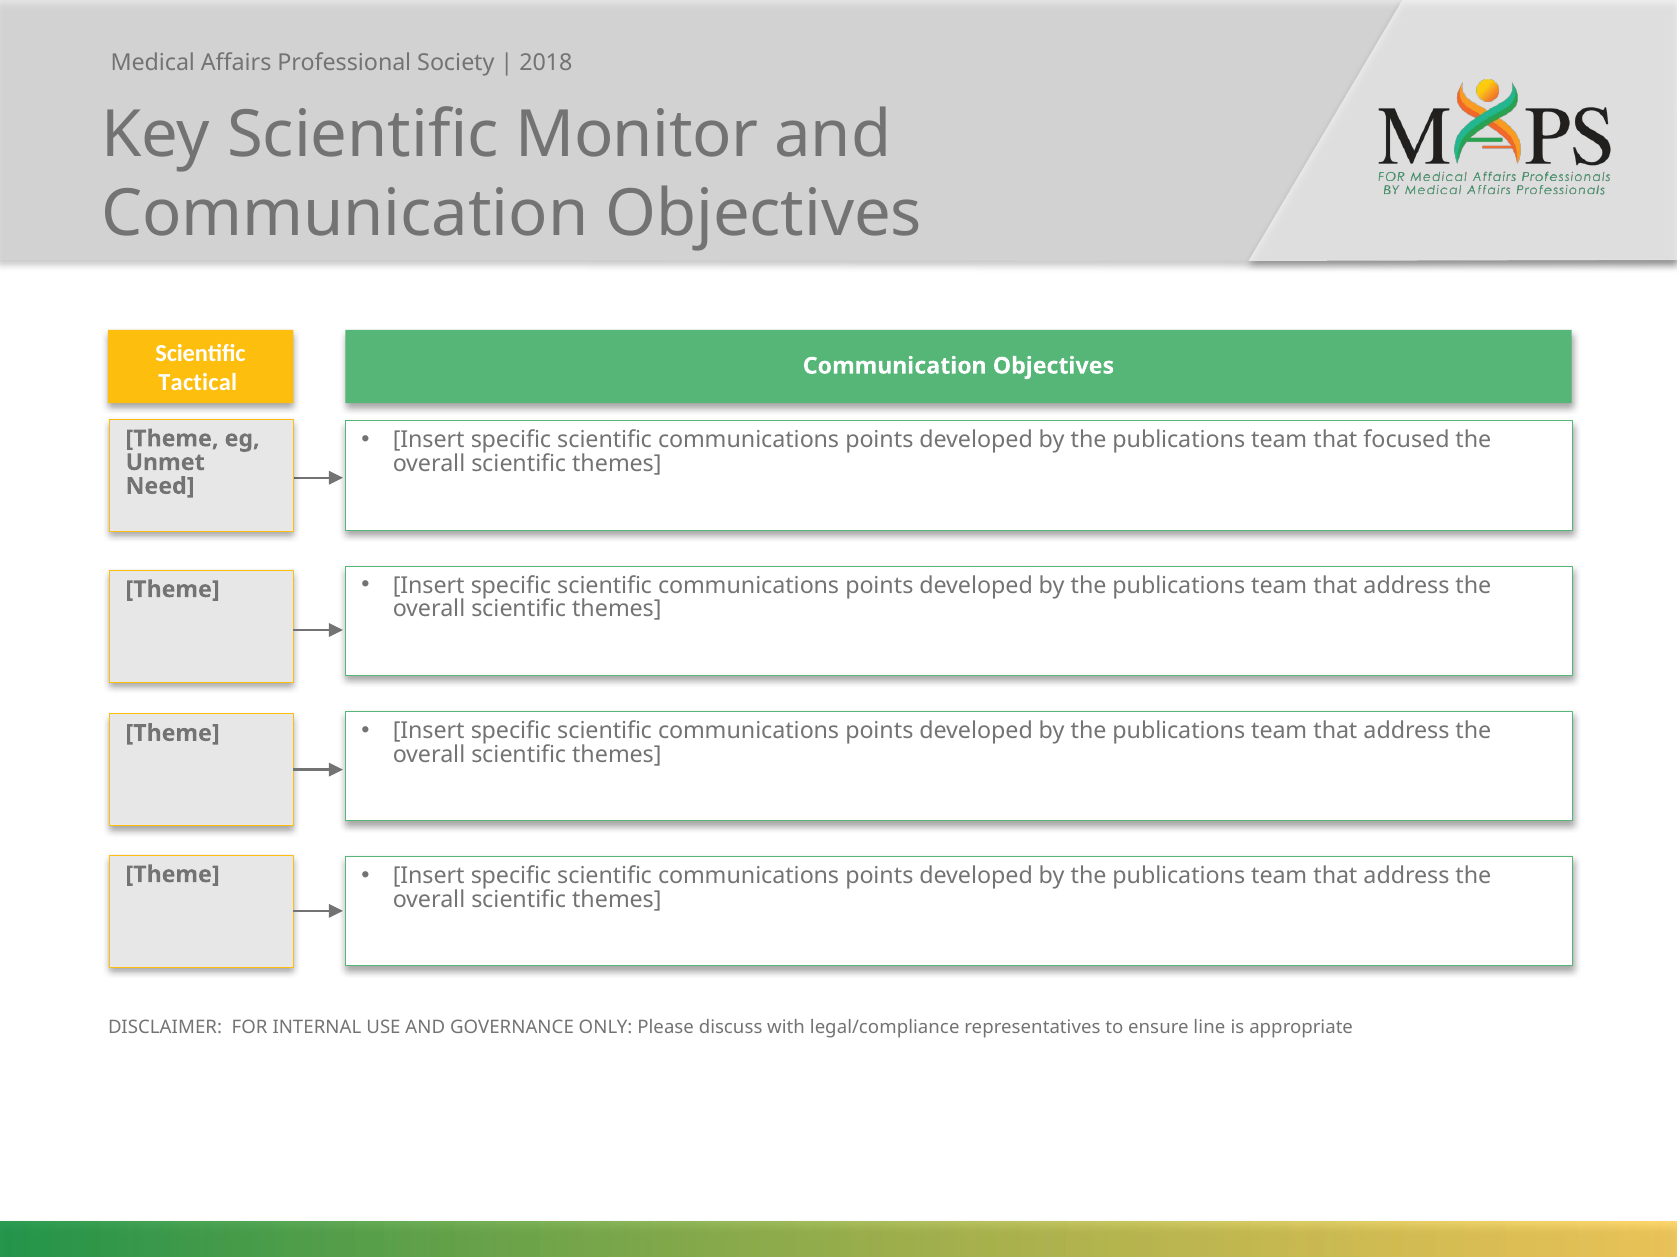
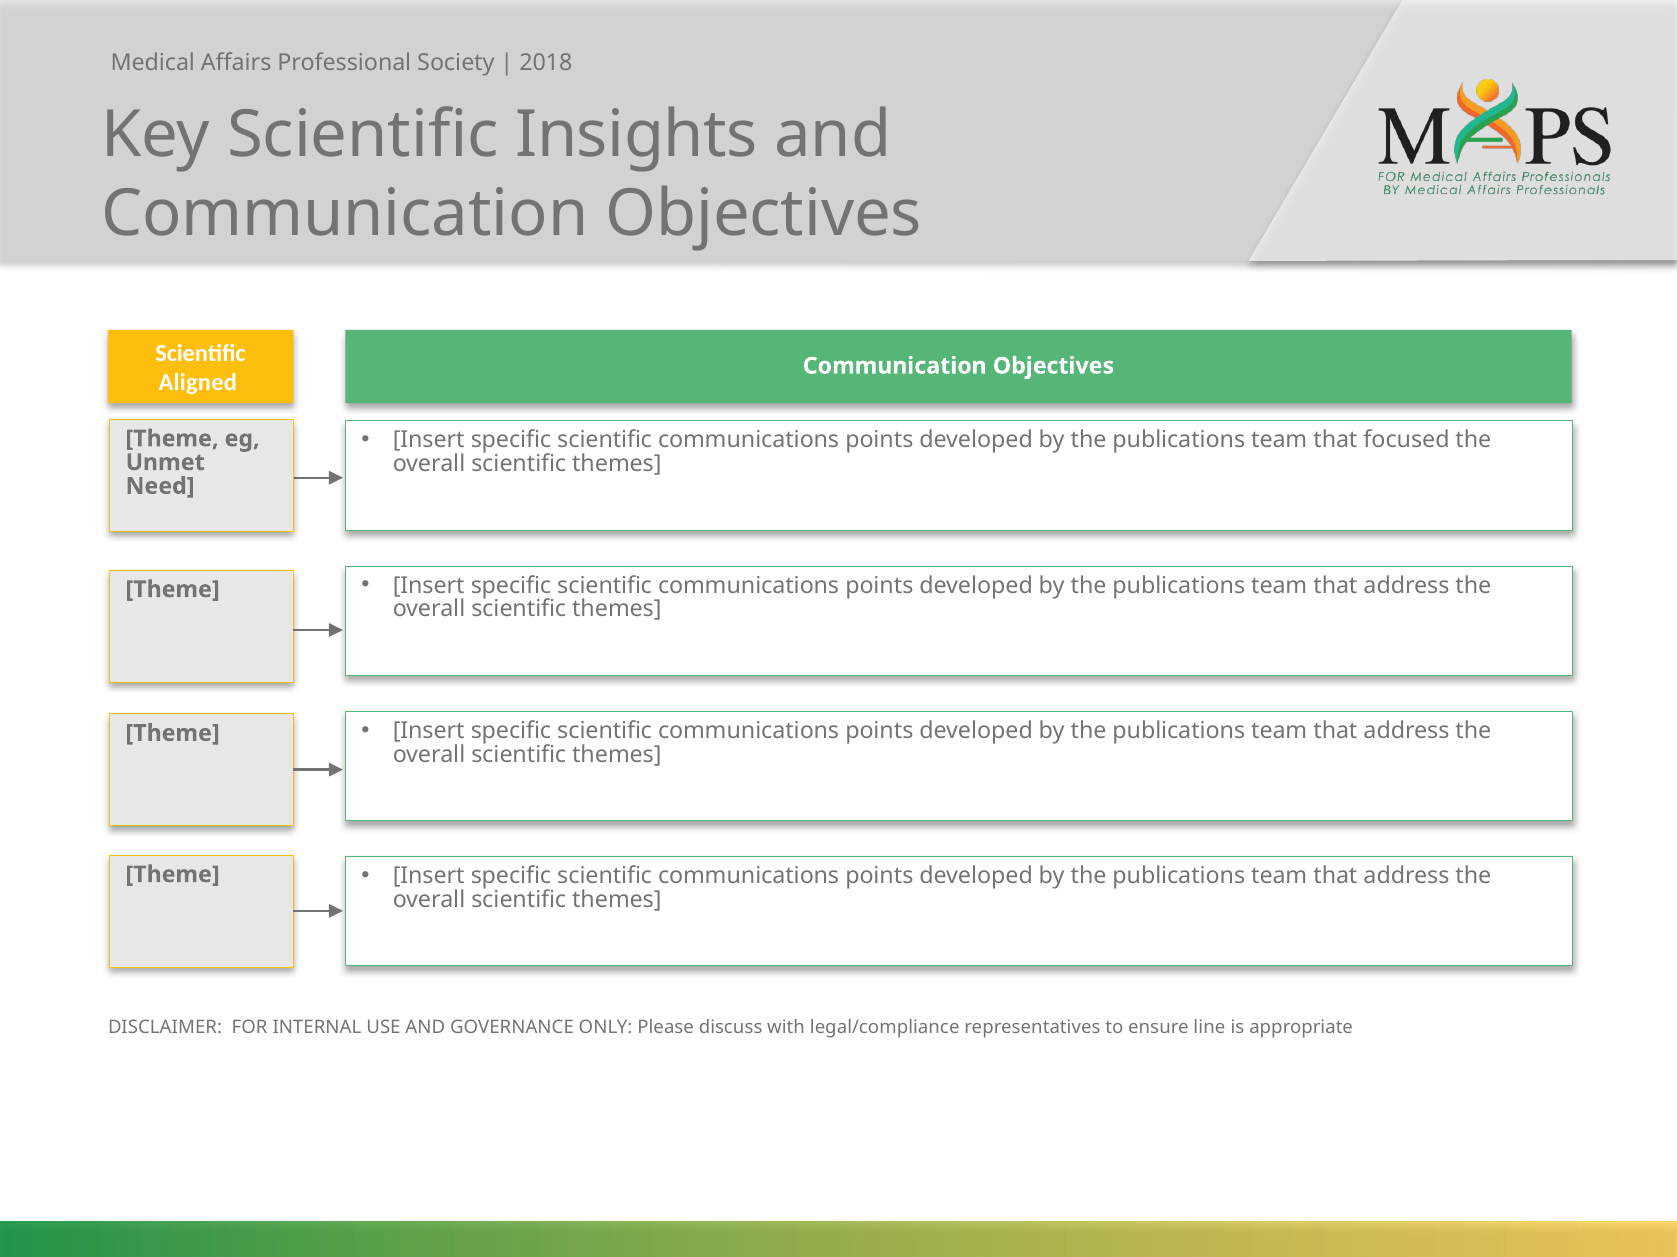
Monitor: Monitor -> Insights (637, 135)
Tactical: Tactical -> Aligned (198, 383)
